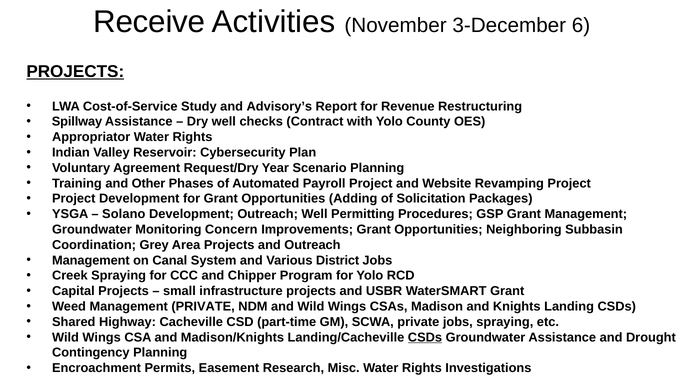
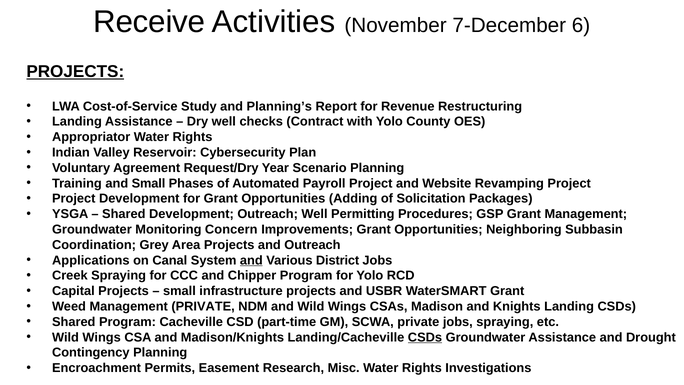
3-December: 3-December -> 7-December (509, 25)
Advisory’s: Advisory’s -> Planning’s (279, 106)
Spillway: Spillway -> Landing (77, 122)
and Other: Other -> Small (148, 183)
Solano: Solano -> Shared (124, 214)
Management: Management -> Applications (91, 260)
and underline: none -> present (251, 260)
Shared Highway: Highway -> Program (128, 322)
